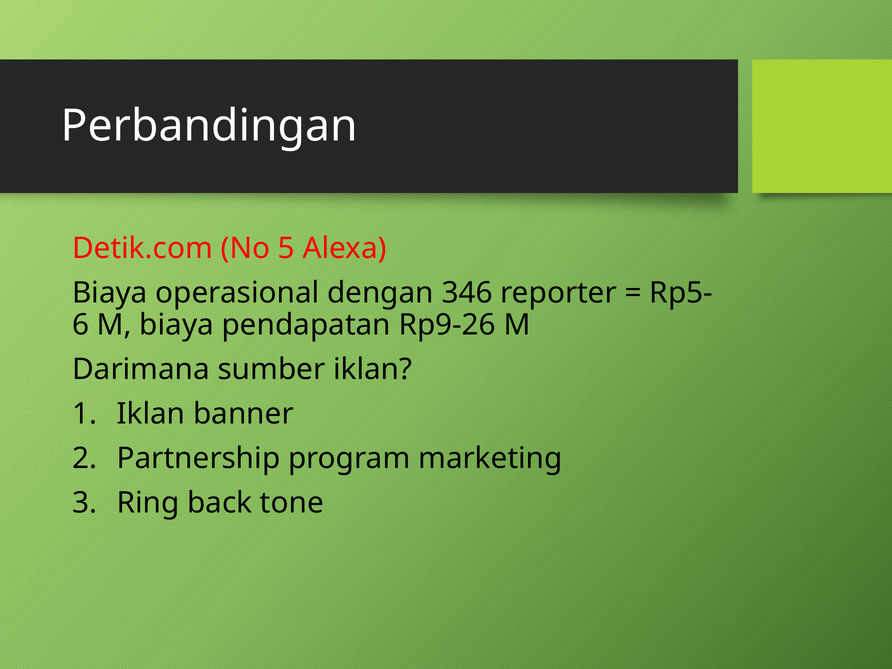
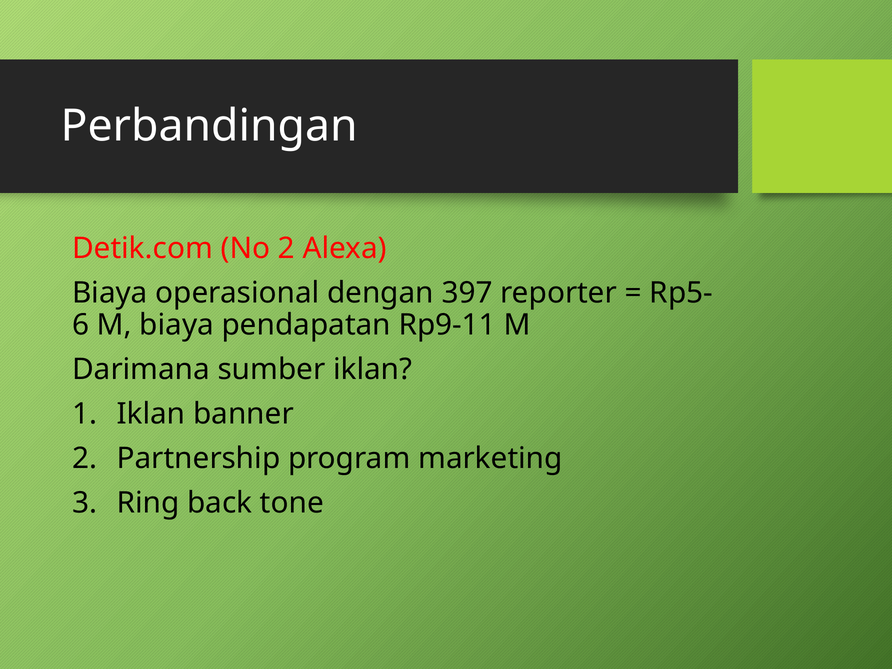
No 5: 5 -> 2 (286, 248)
346: 346 -> 397 (467, 293)
Rp9-26: Rp9-26 -> Rp9-11 (447, 325)
